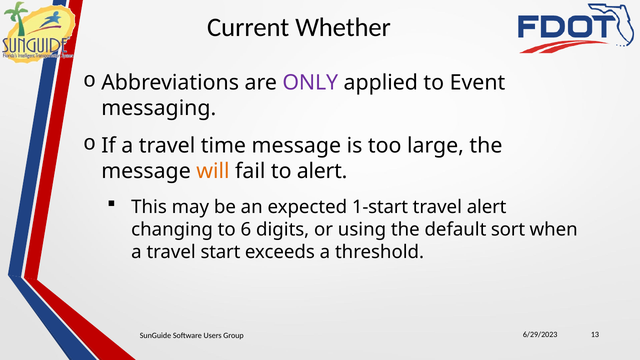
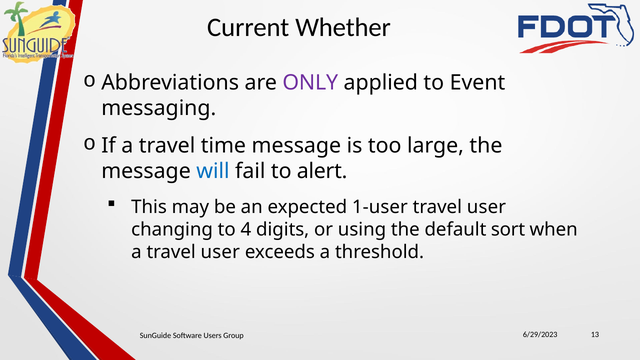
will colour: orange -> blue (213, 171)
1-start: 1-start -> 1-user (380, 207)
alert: alert -> user (486, 207)
6: 6 -> 4 (246, 230)
a travel start: start -> user (220, 252)
